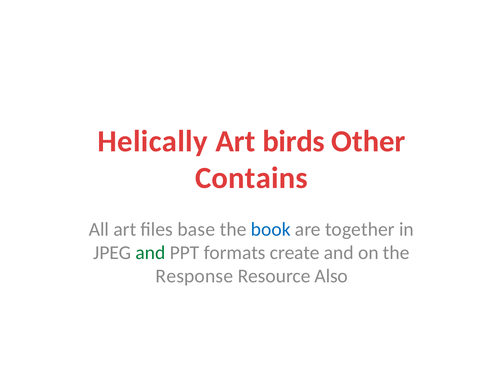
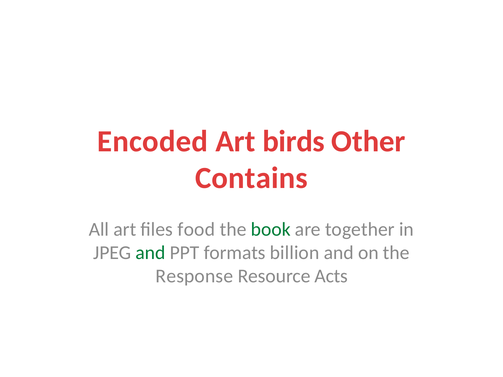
Helically: Helically -> Encoded (153, 141)
base: base -> food (196, 229)
book colour: blue -> green (271, 229)
create: create -> billion (295, 253)
Also: Also -> Acts (331, 276)
